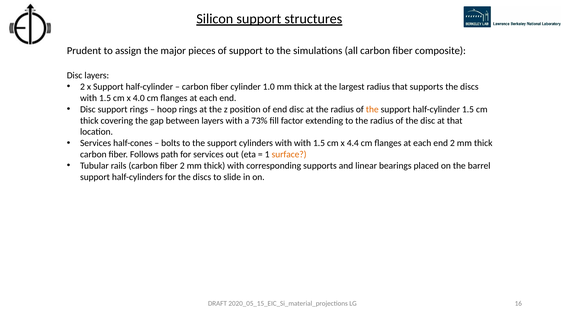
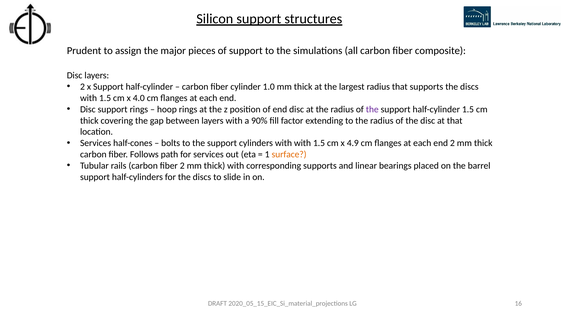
the colour: orange -> purple (372, 109)
73%: 73% -> 90% (259, 120)
4.4: 4.4 -> 4.9 (353, 143)
